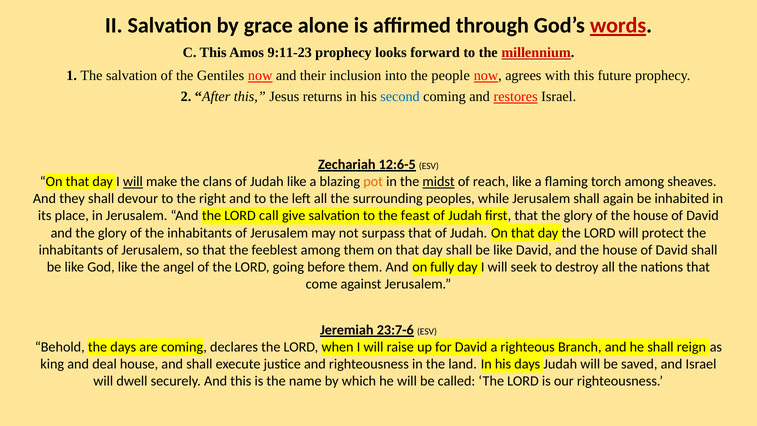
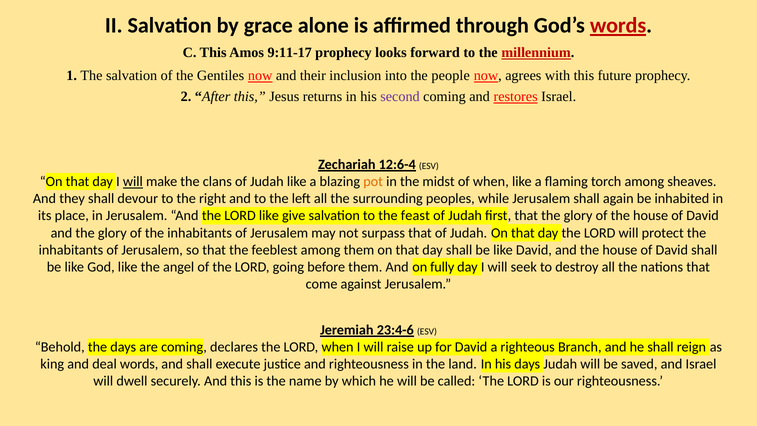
9:11-23: 9:11-23 -> 9:11-17 (290, 53)
second colour: blue -> purple (400, 97)
12:6-5: 12:6-5 -> 12:6-4 (397, 165)
midst underline: present -> none (439, 182)
of reach: reach -> when (491, 182)
LORD call: call -> like (269, 216)
23:7-6: 23:7-6 -> 23:4-6 (395, 330)
deal house: house -> words (139, 364)
